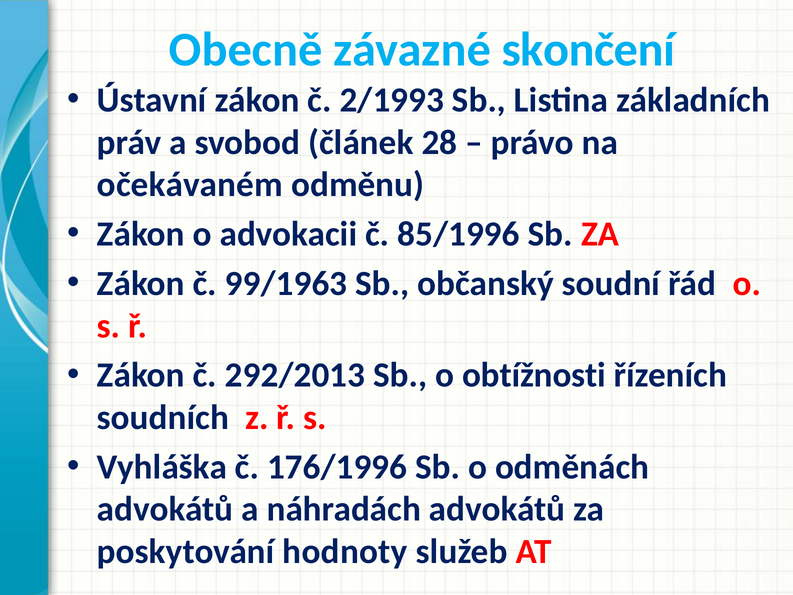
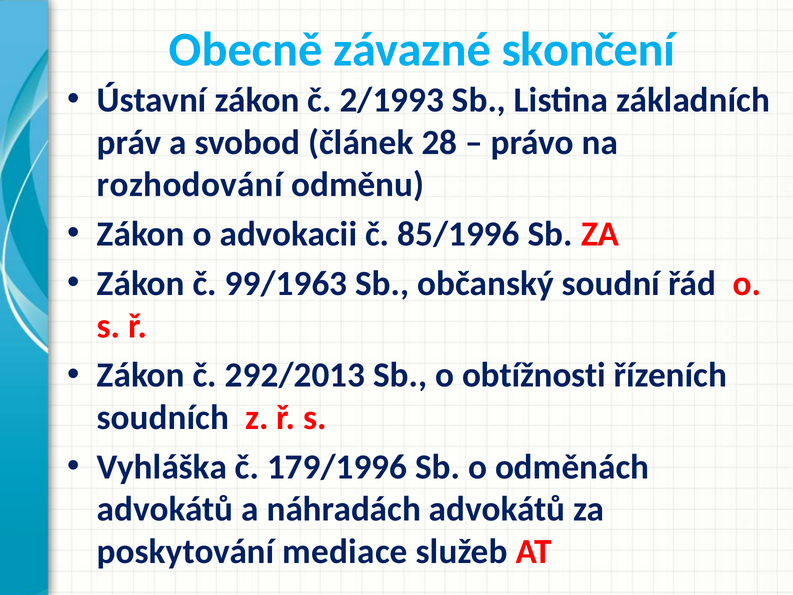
očekávaném: očekávaném -> rozhodování (190, 185)
176/1996: 176/1996 -> 179/1996 (337, 467)
hodnoty: hodnoty -> mediace (345, 551)
